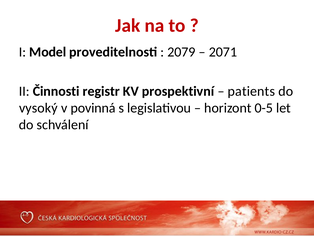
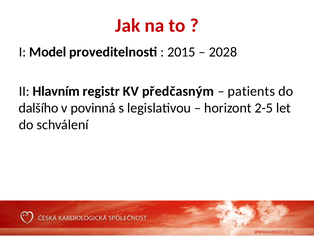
2079: 2079 -> 2015 (181, 52)
2071: 2071 -> 2028 (223, 52)
Činnosti: Činnosti -> Hlavním (56, 91)
prospektivní: prospektivní -> předčasným (178, 91)
vysoký: vysoký -> dalšího (39, 108)
0-5: 0-5 -> 2-5 (264, 108)
